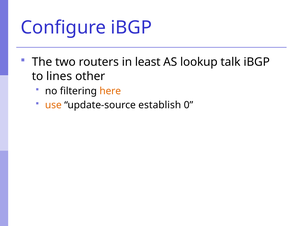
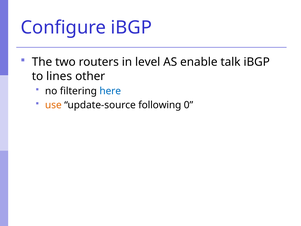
least: least -> level (148, 62)
lookup: lookup -> enable (199, 62)
here colour: orange -> blue (110, 91)
establish: establish -> following (160, 105)
